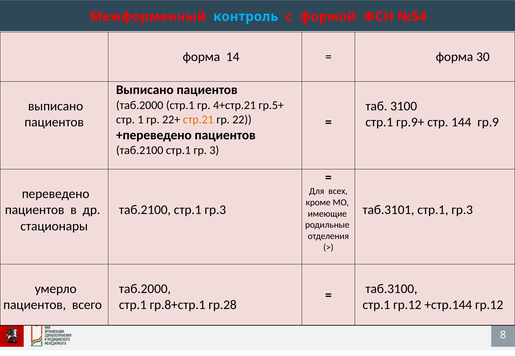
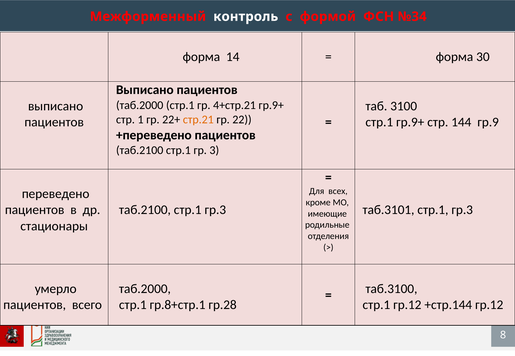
контроль colour: light blue -> white (246, 17)
№54: №54 -> №34 (412, 17)
4+стр.21 гр.5+: гр.5+ -> гр.9+ (271, 105)
